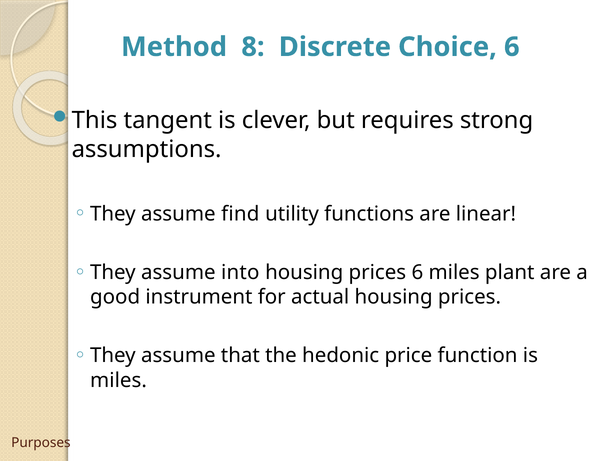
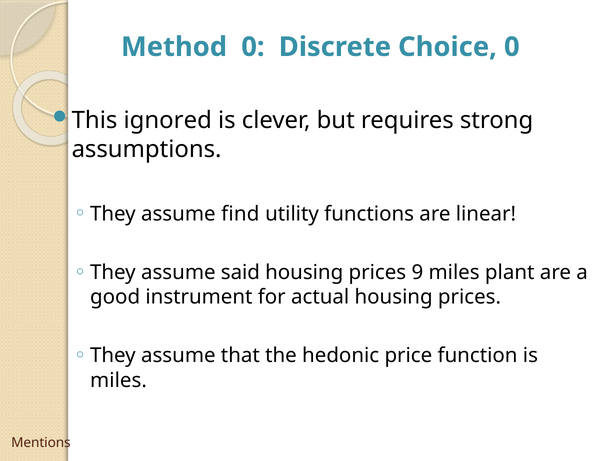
Method 8: 8 -> 0 (253, 47)
Choice 6: 6 -> 0 (512, 47)
tangent: tangent -> ignored (168, 121)
into: into -> said (240, 273)
prices 6: 6 -> 9 (417, 273)
Purposes: Purposes -> Mentions (41, 443)
